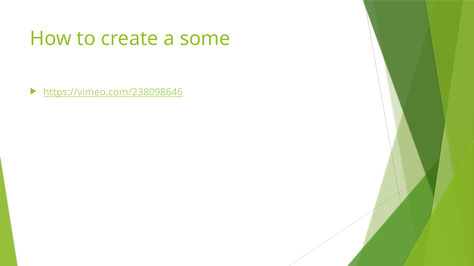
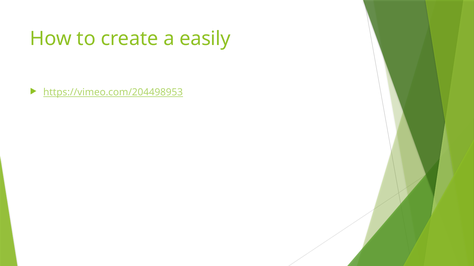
some: some -> easily (205, 39)
https://vimeo.com/238098646: https://vimeo.com/238098646 -> https://vimeo.com/204498953 (113, 92)
